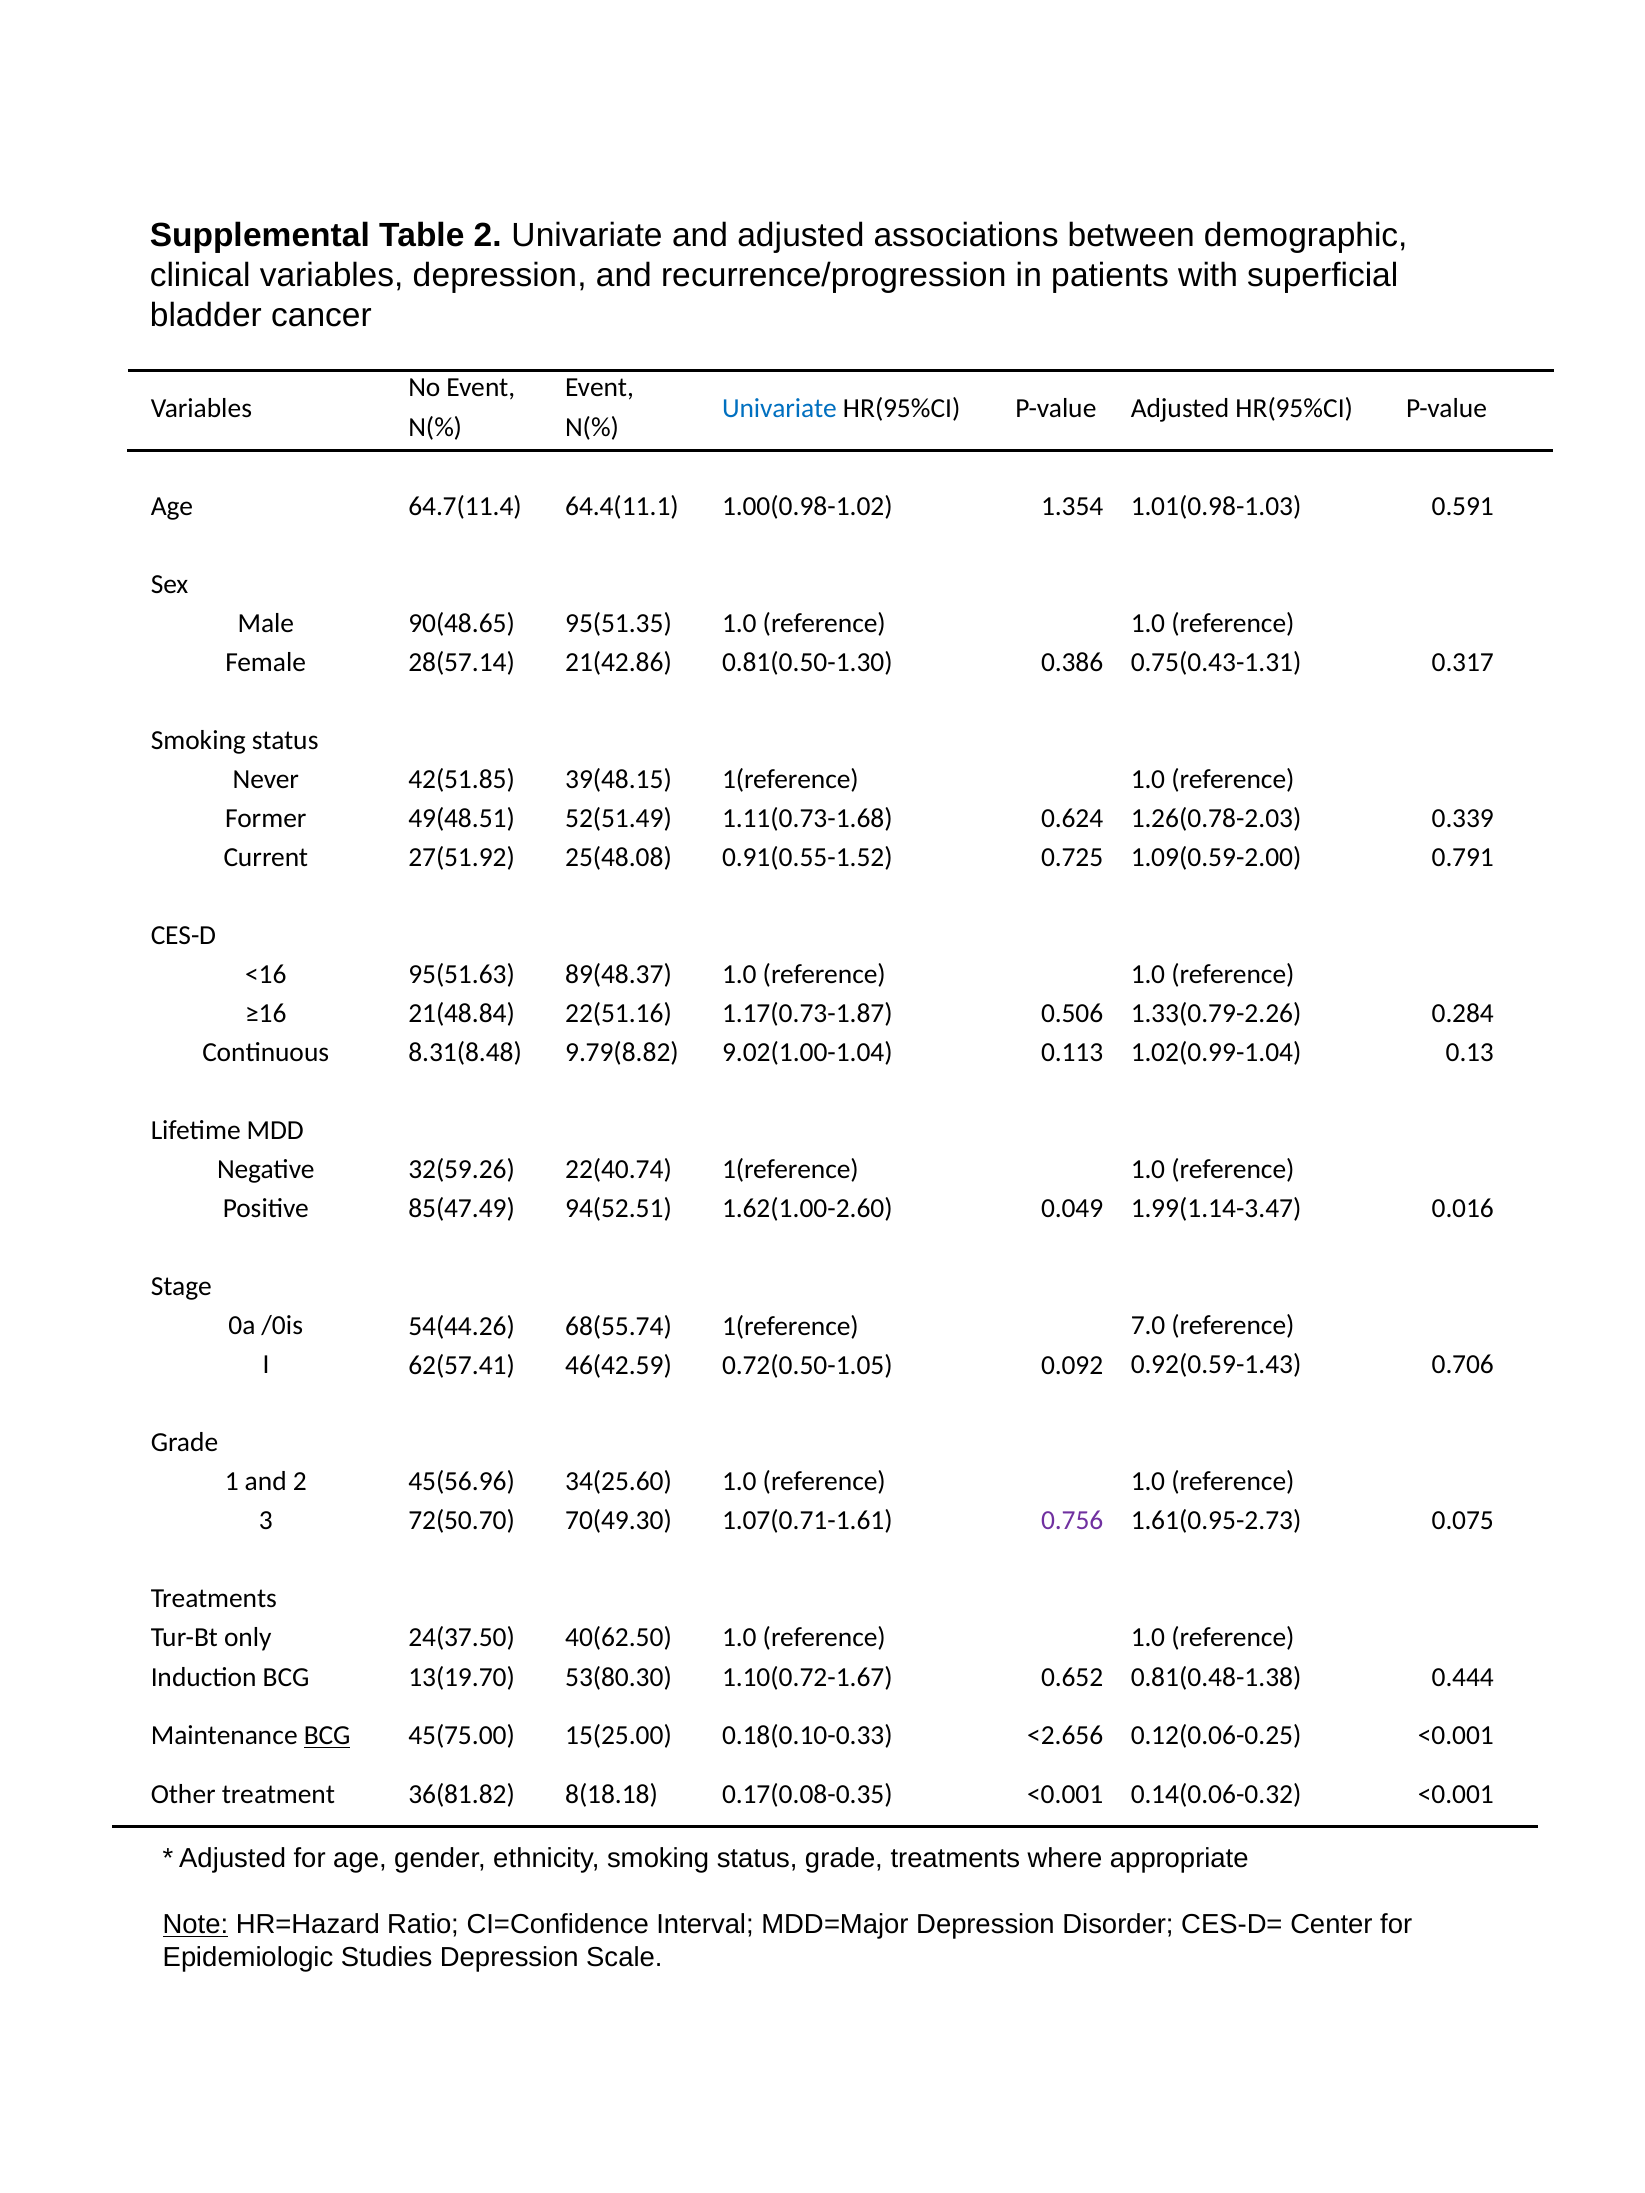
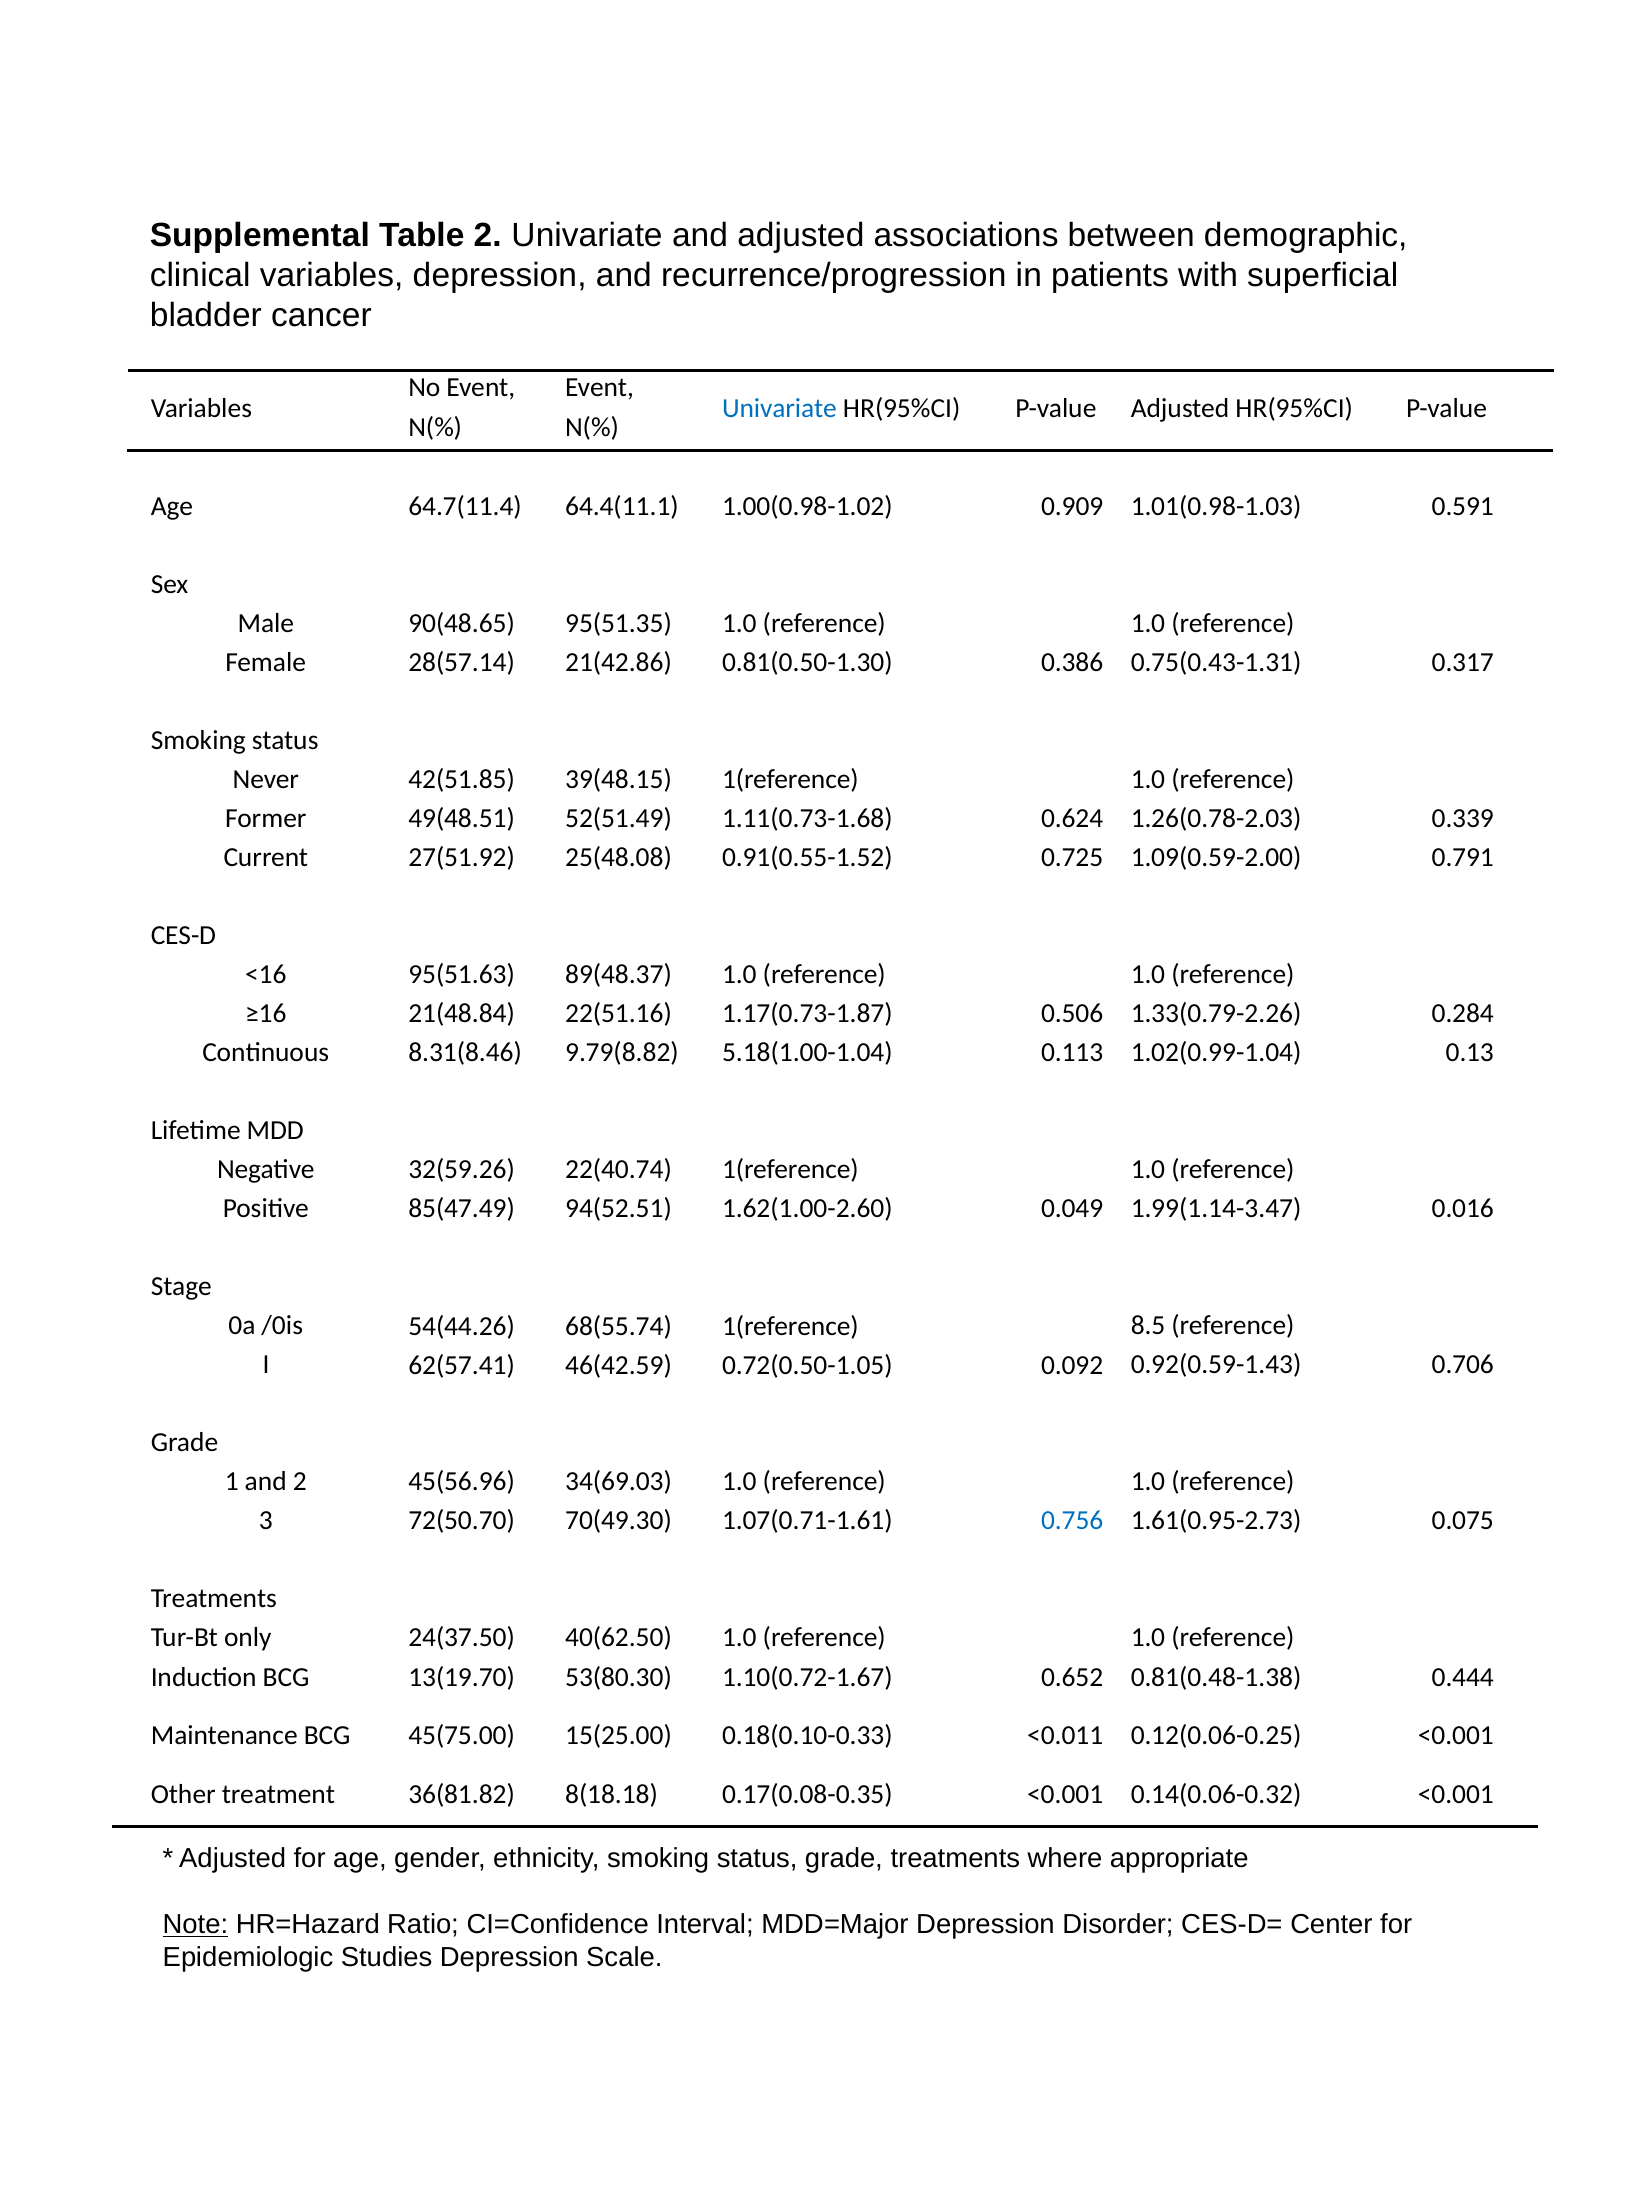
1.354: 1.354 -> 0.909 (1072, 506)
8.31(8.48: 8.31(8.48 -> 8.31(8.46 (465, 1053)
9.02(1.00-1.04: 9.02(1.00-1.04 -> 5.18(1.00-1.04 (807, 1053)
7.0: 7.0 -> 8.5 (1148, 1326)
34(25.60: 34(25.60 -> 34(69.03 (619, 1482)
0.756 colour: purple -> blue (1072, 1521)
BCG underline: present -> none (327, 1736)
<2.656: <2.656 -> <0.011 (1065, 1736)
